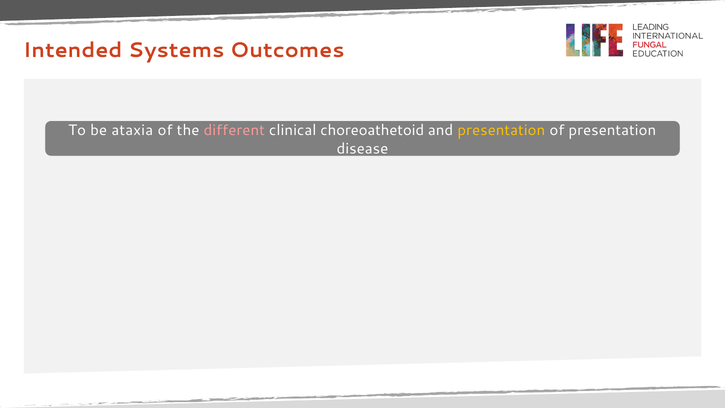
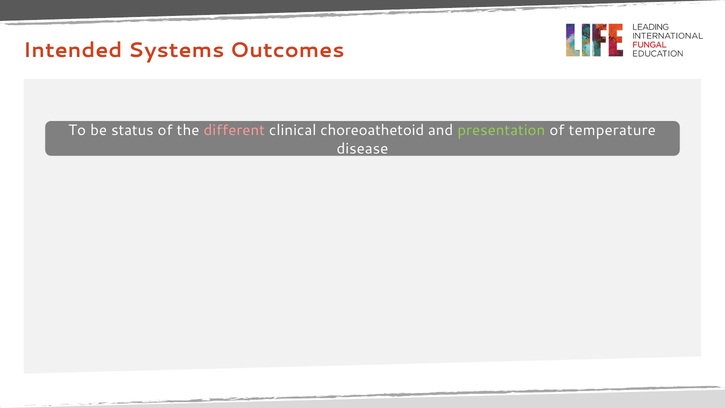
ataxia: ataxia -> status (132, 130)
presentation colour: yellow -> light green (501, 130)
of presentation: presentation -> temperature (612, 130)
